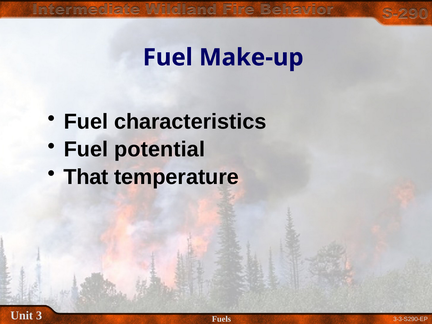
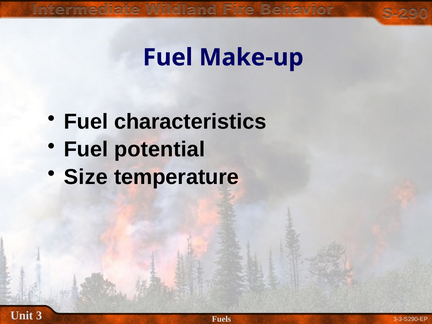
That: That -> Size (86, 177)
